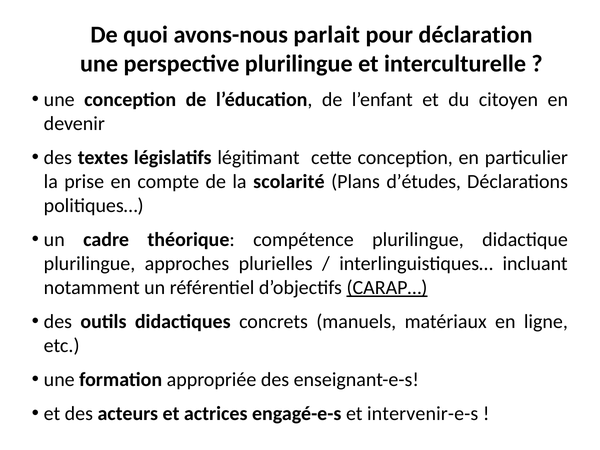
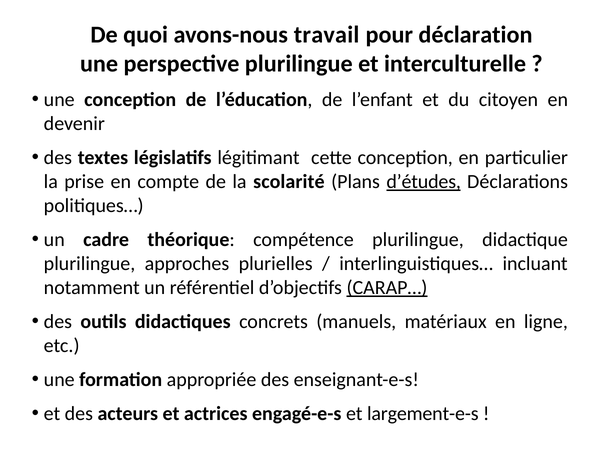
parlait: parlait -> travail (327, 35)
d’études underline: none -> present (424, 182)
intervenir-e-s: intervenir-e-s -> largement-e-s (423, 414)
